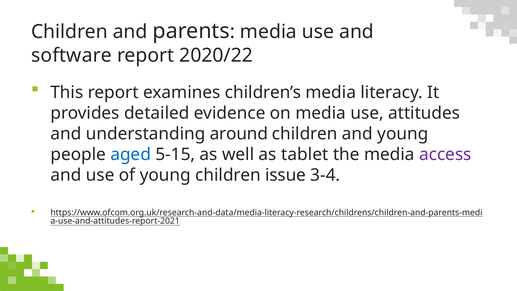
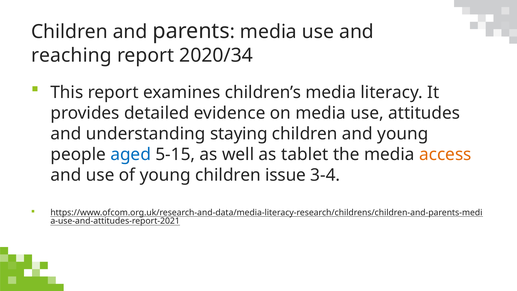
software: software -> reaching (71, 56)
2020/22: 2020/22 -> 2020/34 (216, 56)
around: around -> staying (239, 134)
access colour: purple -> orange (445, 154)
